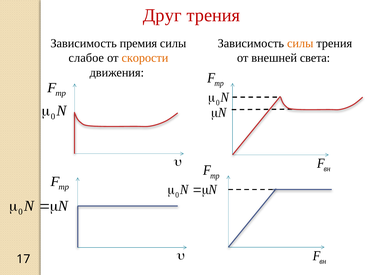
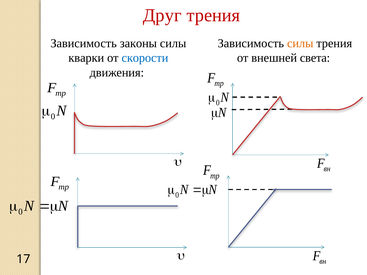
премия: премия -> законы (138, 43)
слабое: слабое -> кварки (86, 58)
скорости colour: orange -> blue (145, 58)
